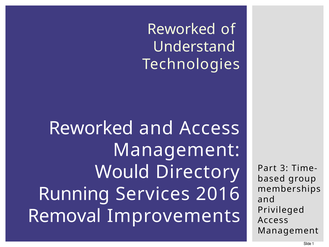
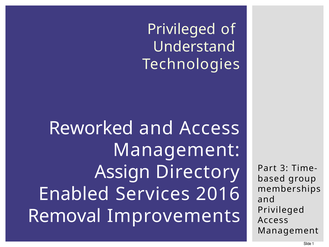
Reworked: Reworked -> Privileged (181, 29)
Would: Would -> Assign (122, 172)
Running: Running -> Enabled (74, 194)
